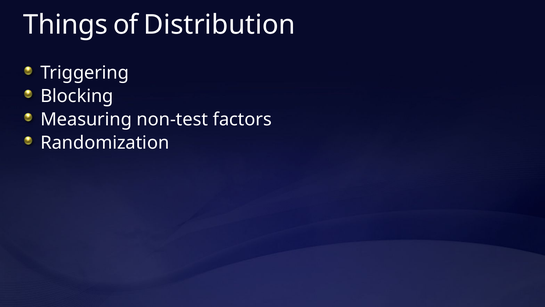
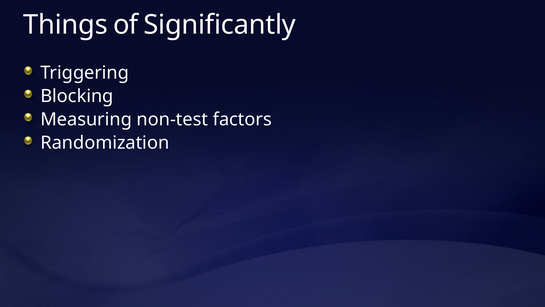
Distribution: Distribution -> Significantly (220, 25)
